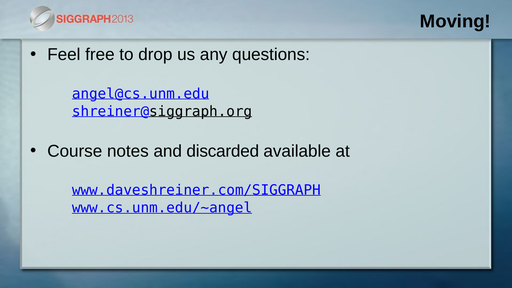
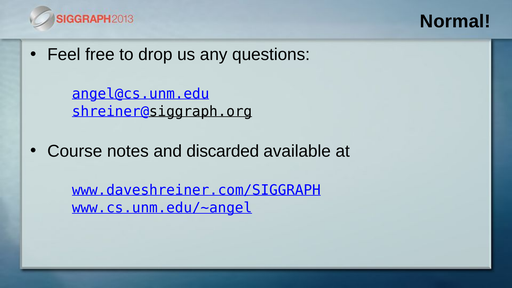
Moving: Moving -> Normal (455, 21)
